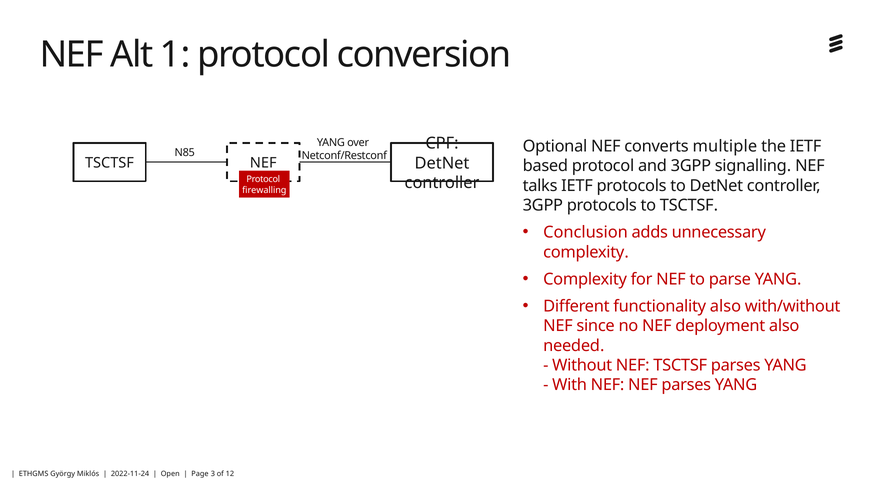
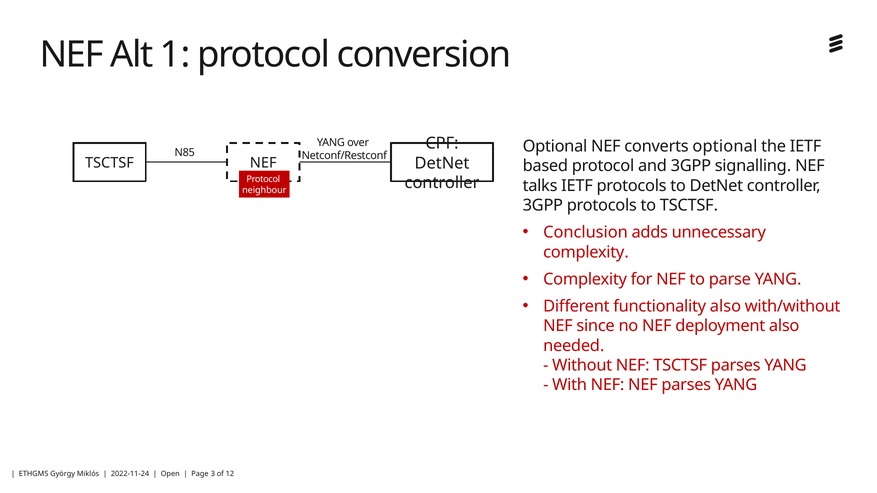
converts multiple: multiple -> optional (725, 146)
firewalling: firewalling -> neighbour (264, 190)
